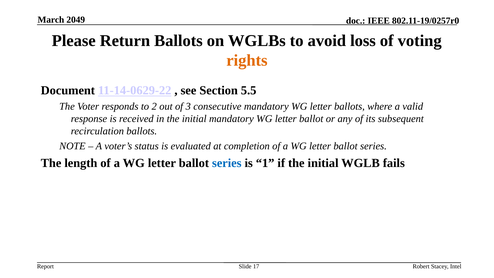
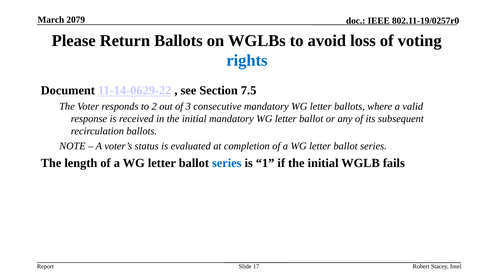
2049: 2049 -> 2079 (76, 20)
rights colour: orange -> blue (247, 60)
5.5: 5.5 -> 7.5 (249, 90)
